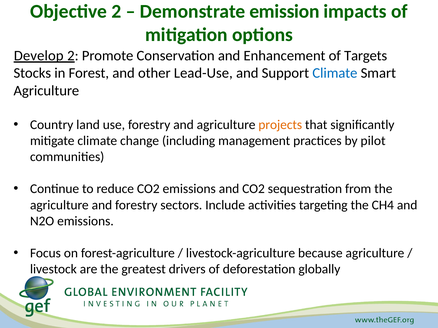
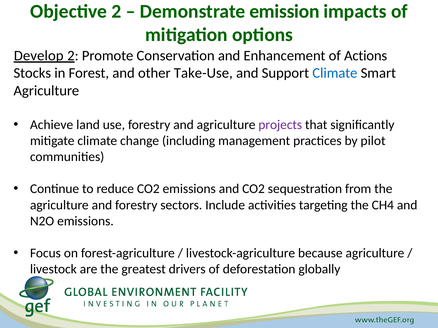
Targets: Targets -> Actions (366, 56)
Lead-Use: Lead-Use -> Take-Use (203, 73)
Country: Country -> Achieve (52, 125)
projects colour: orange -> purple (280, 125)
